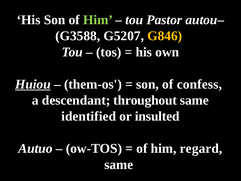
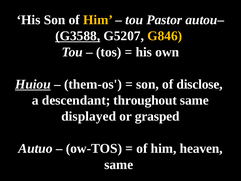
Him colour: light green -> yellow (98, 20)
G3588 underline: none -> present (78, 36)
confess: confess -> disclose (200, 84)
identified: identified -> displayed (89, 116)
insulted: insulted -> grasped (157, 116)
regard: regard -> heaven (201, 148)
